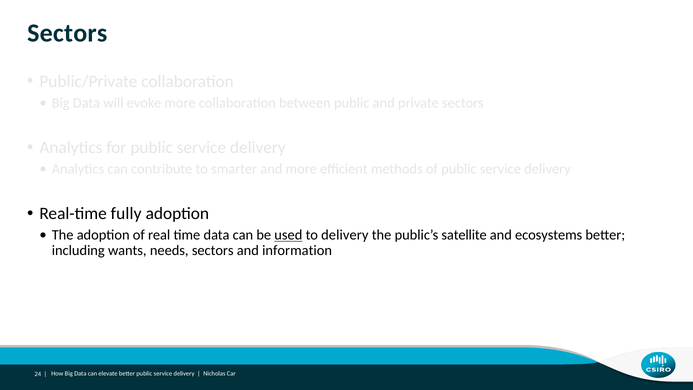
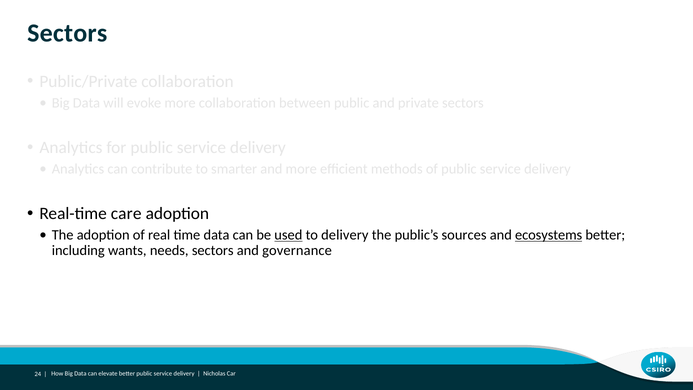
fully: fully -> care (126, 213)
satellite: satellite -> sources (464, 235)
ecosystems underline: none -> present (549, 235)
information: information -> governance (297, 251)
